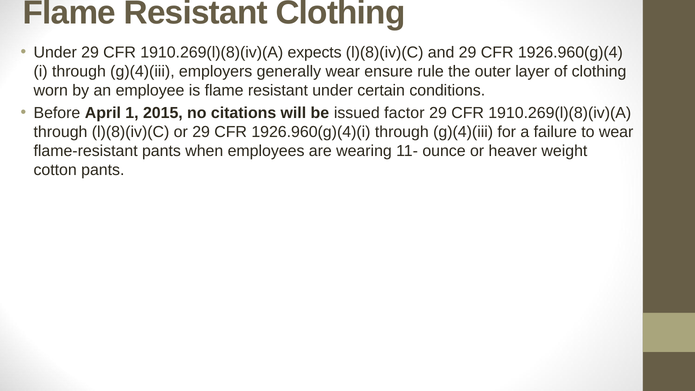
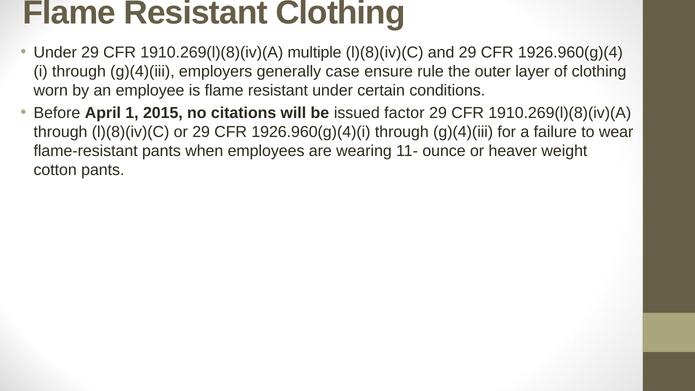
expects: expects -> multiple (315, 52)
generally wear: wear -> case (343, 71)
